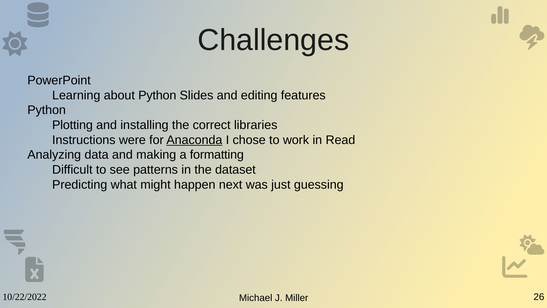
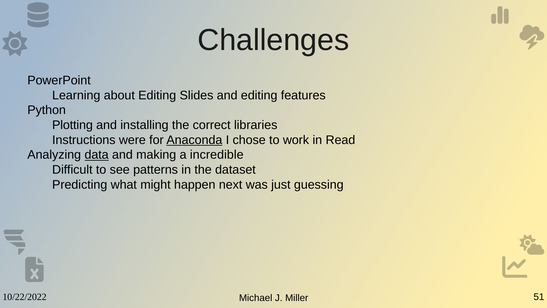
about Python: Python -> Editing (157, 95)
data underline: none -> present (97, 155)
formatting: formatting -> incredible (217, 155)
26: 26 -> 51 (539, 297)
